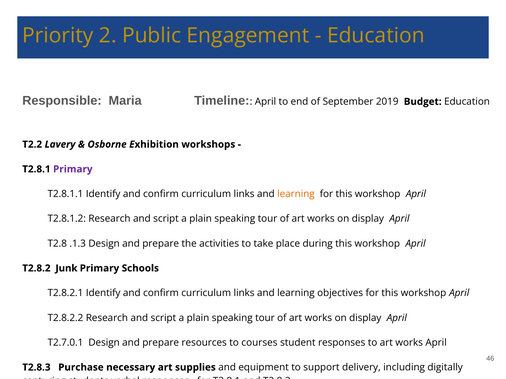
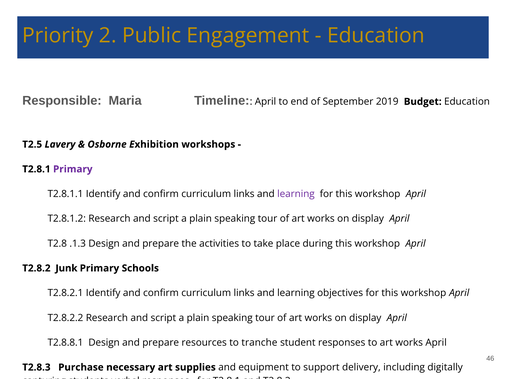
T2.2: T2.2 -> T2.5 (32, 145)
learning colour: orange -> purple (296, 194)
T2.7.0.1: T2.7.0.1 -> T2.8.8.1 (65, 343)
courses: courses -> tranche (259, 343)
